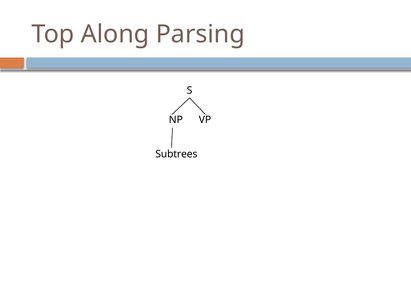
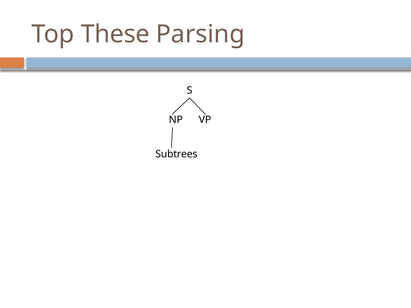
Along: Along -> These (115, 34)
